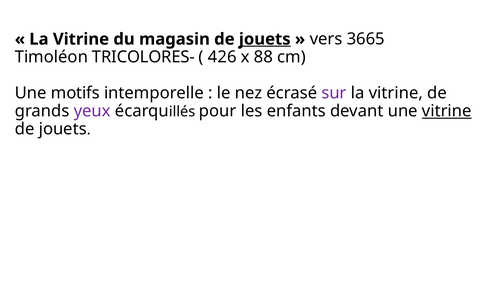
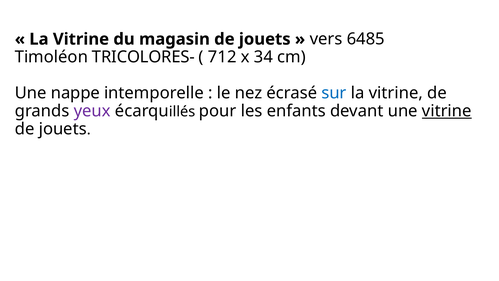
jouets underline: present -> none (265, 39)
3665: 3665 -> 6485 (366, 39)
426: 426 -> 712 (222, 57)
88: 88 -> 34 (263, 57)
motifs: motifs -> nappe (75, 93)
sur colour: purple -> blue (334, 93)
